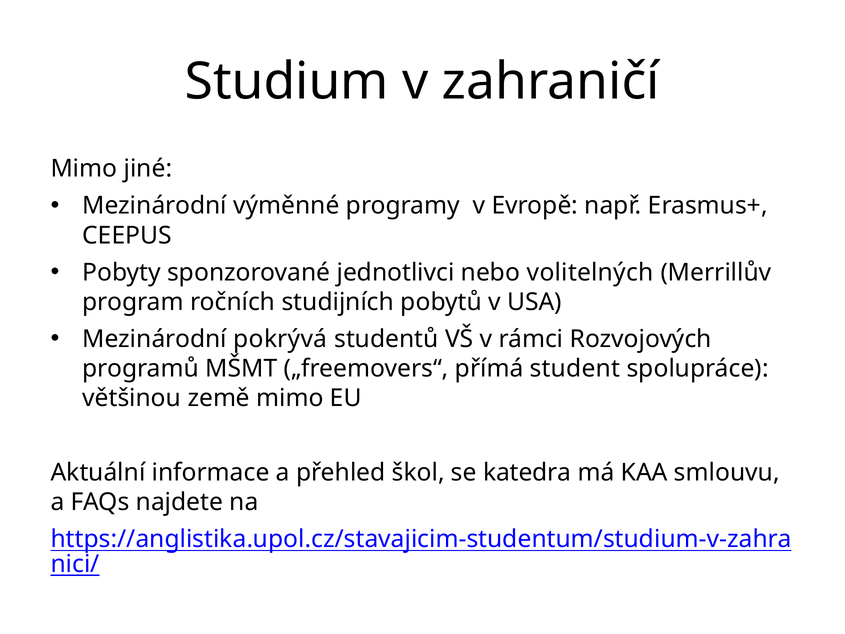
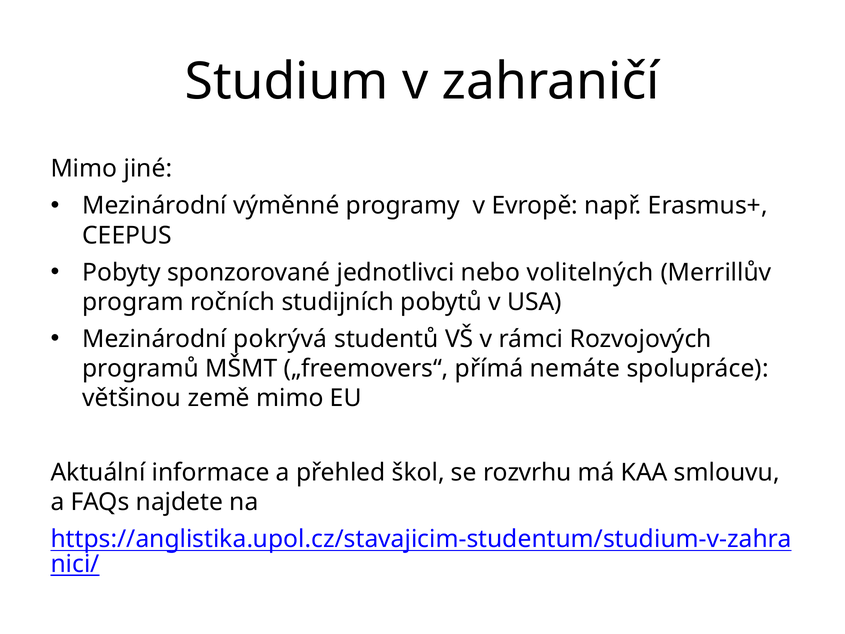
student: student -> nemáte (575, 369)
katedra: katedra -> rozvrhu (527, 472)
